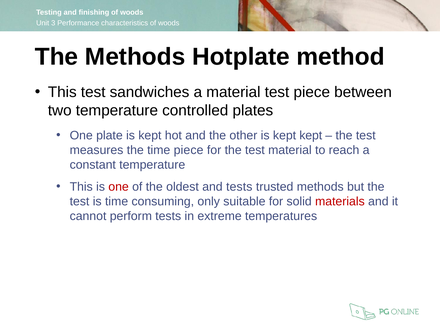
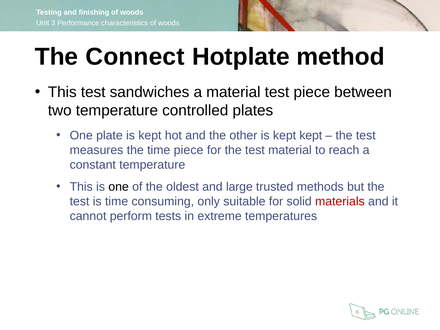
The Methods: Methods -> Connect (135, 57)
one colour: red -> black (119, 187)
and tests: tests -> large (239, 187)
